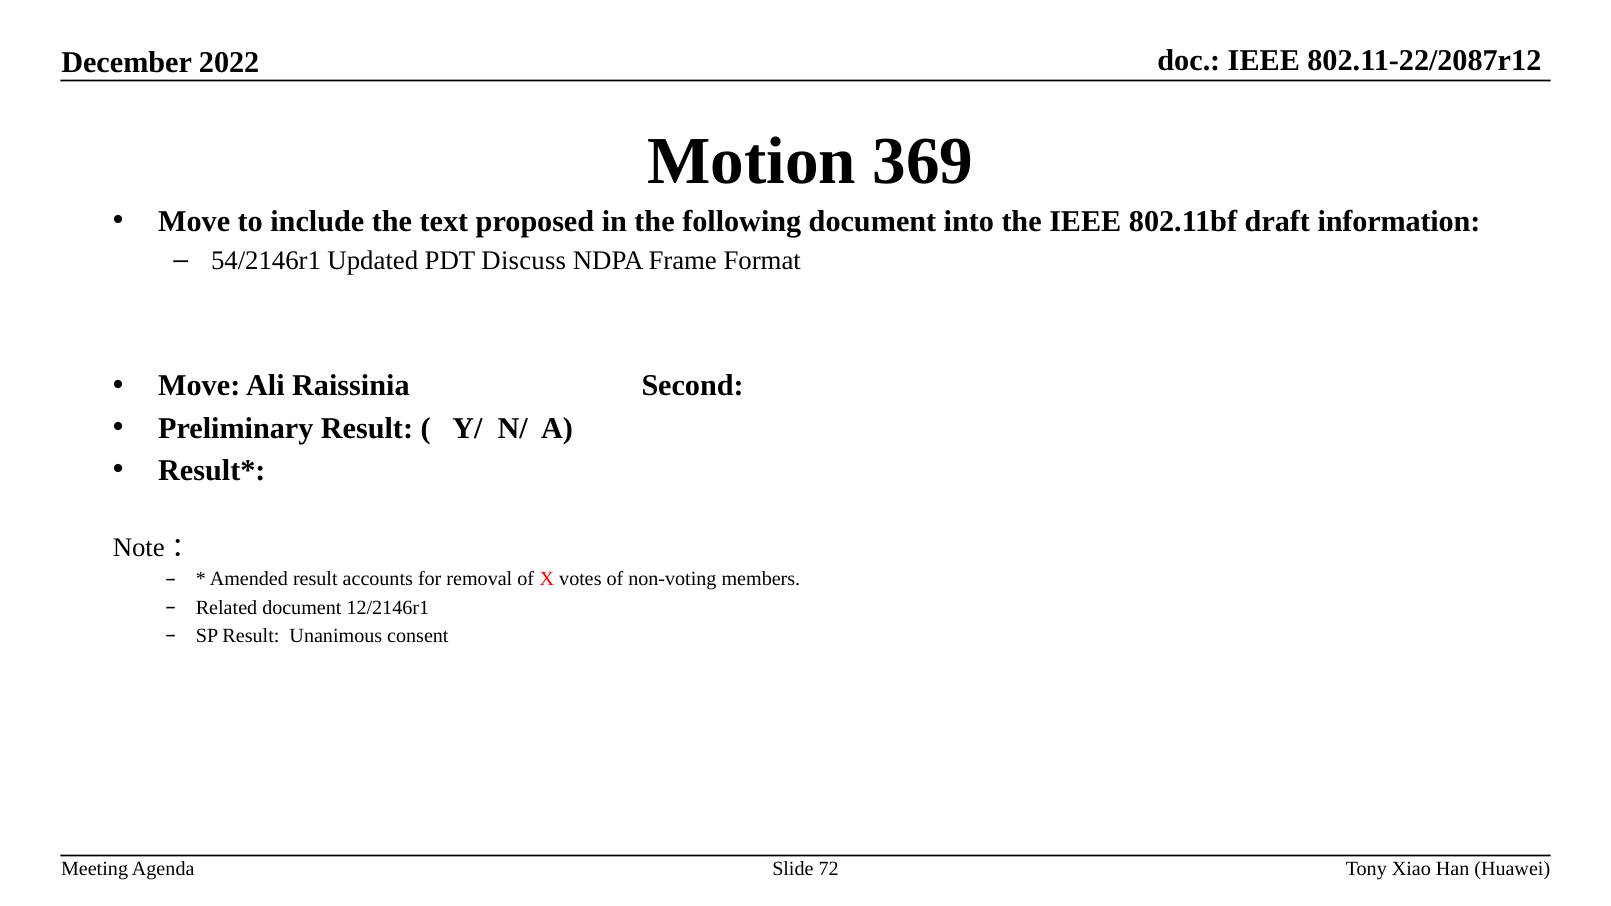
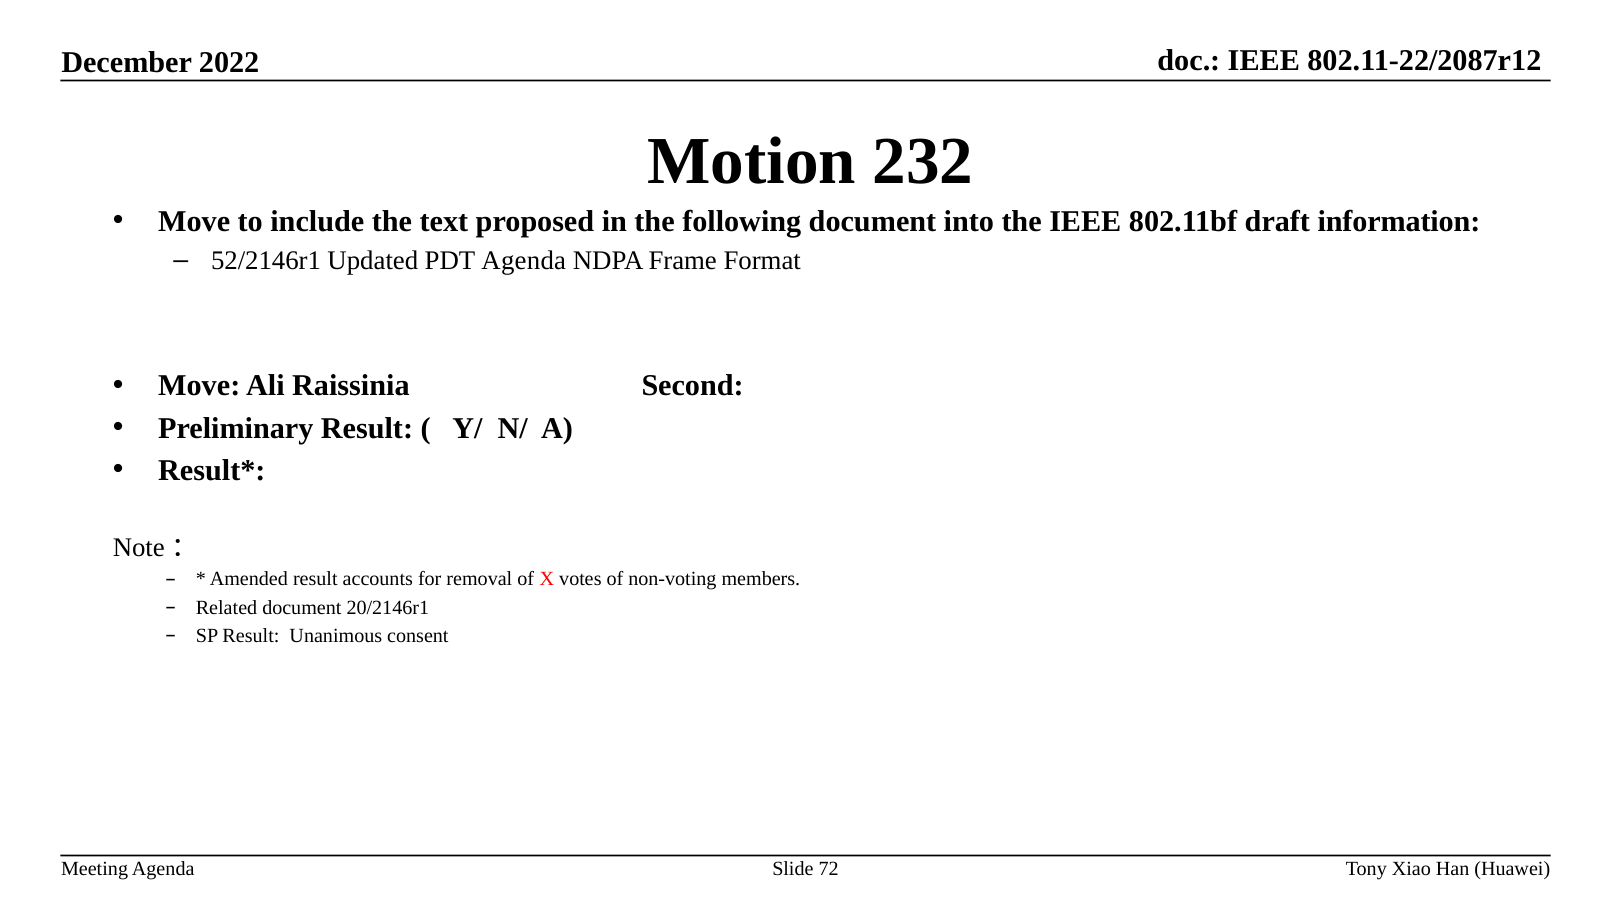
369: 369 -> 232 (923, 162)
54/2146r1: 54/2146r1 -> 52/2146r1 (266, 261)
PDT Discuss: Discuss -> Agenda (524, 261)
12/2146r1: 12/2146r1 -> 20/2146r1 (388, 608)
